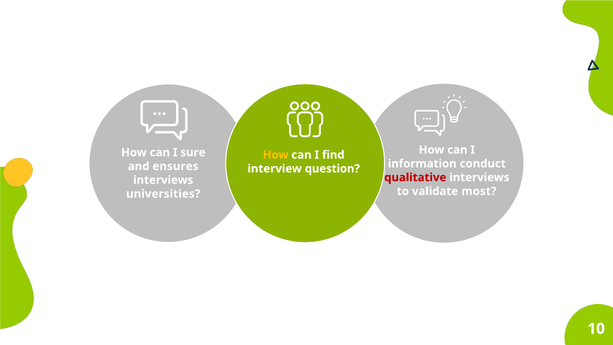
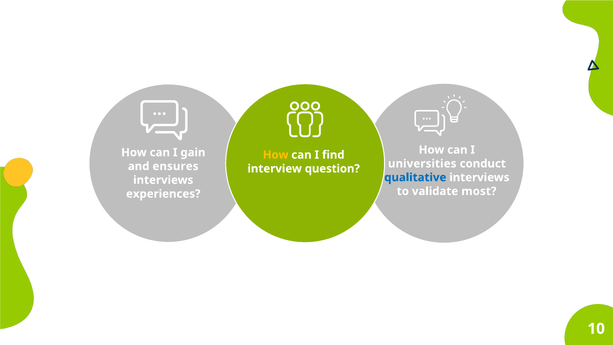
sure: sure -> gain (193, 152)
information: information -> universities (422, 164)
qualitative colour: red -> blue (415, 177)
universities: universities -> experiences (163, 194)
